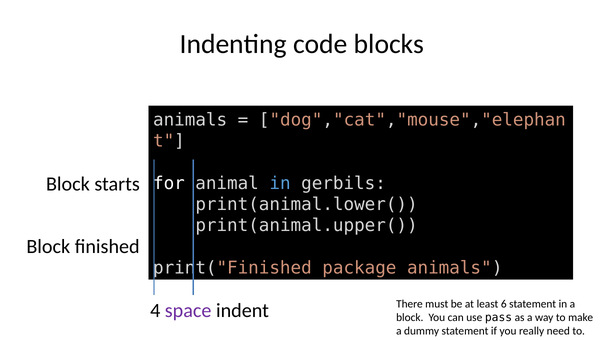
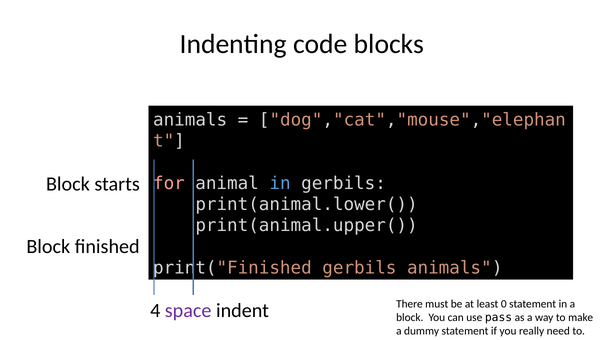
for colour: white -> pink (169, 183)
print("Finished package: package -> gerbils (359, 268)
6: 6 -> 0 (504, 304)
